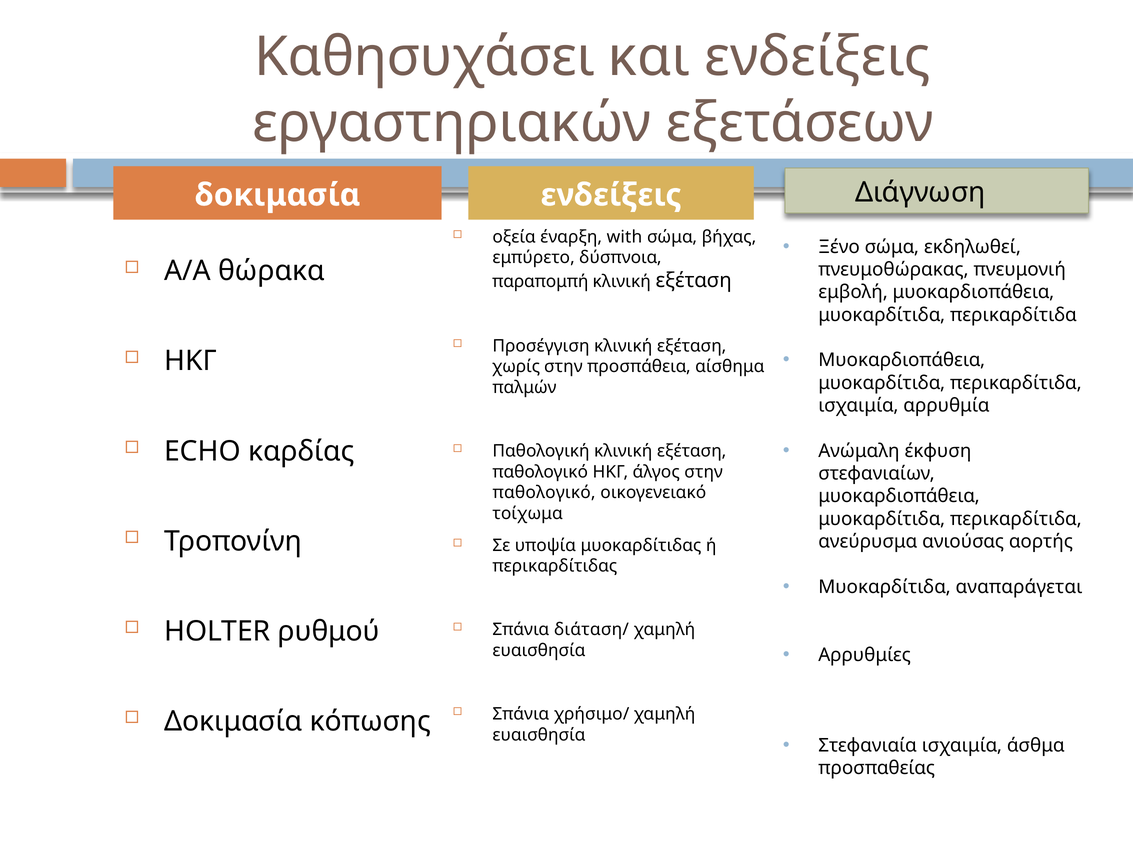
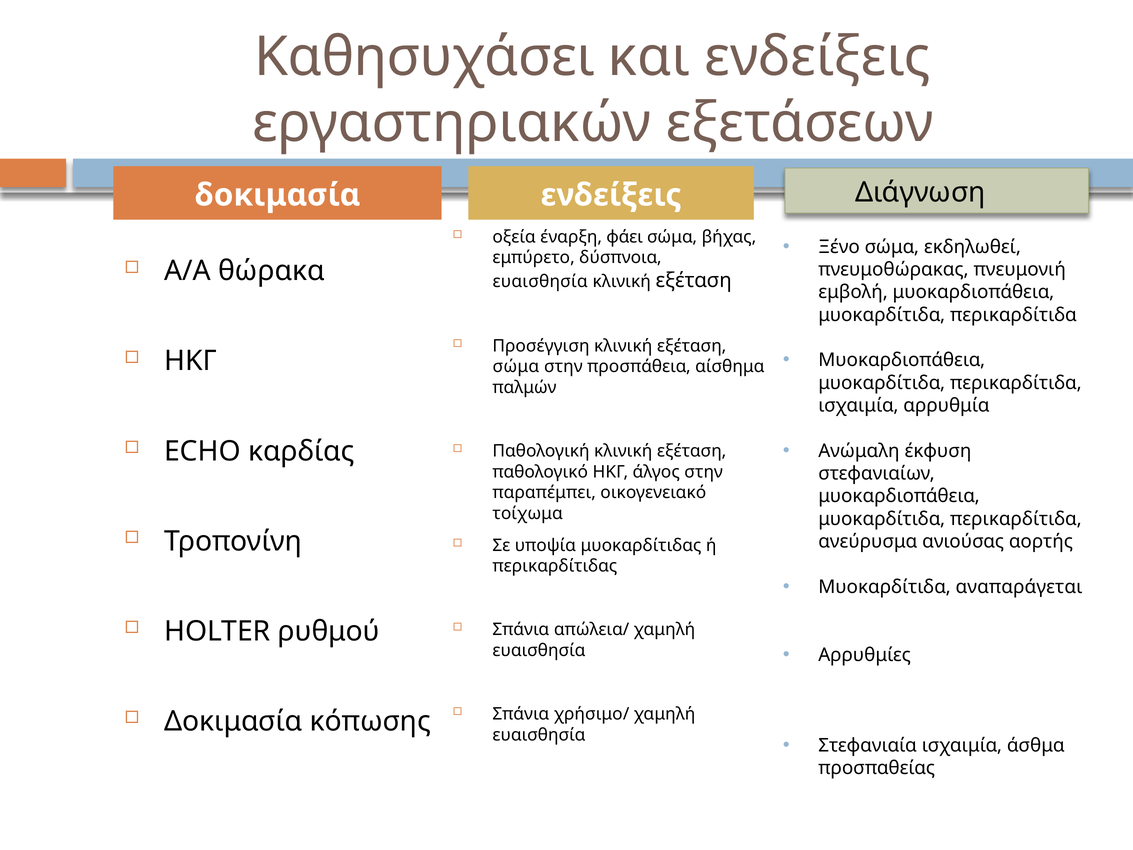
with: with -> φάει (625, 237)
παραπομπή: παραπομπή -> ευαισθησία (540, 282)
χωρίς: χωρίς -> σώμα (516, 367)
παθολογικό: παθολογικό -> παραπέμπει (544, 493)
διάταση/: διάταση/ -> απώλεια/ (592, 630)
